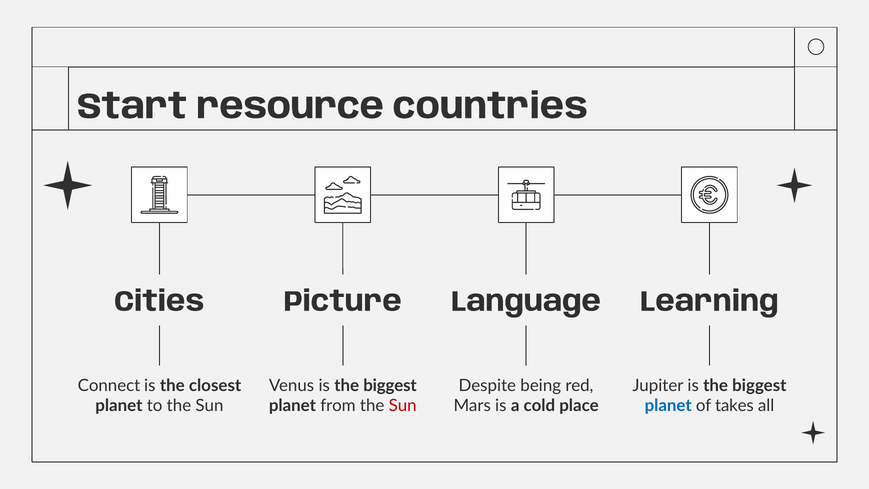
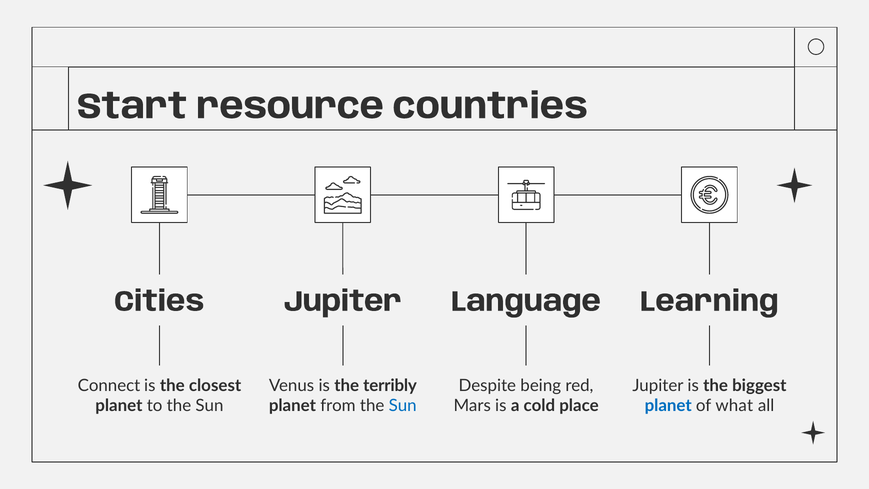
Picture: Picture -> Jupiter (343, 301)
Venus is the biggest: biggest -> terribly (390, 385)
Sun colour: red -> blue (403, 406)
takes: takes -> what (734, 406)
